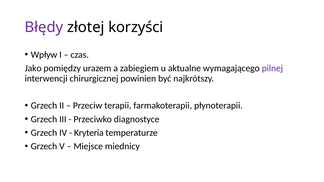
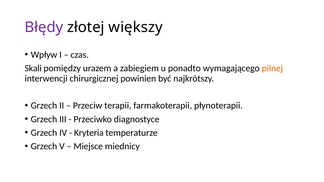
korzyści: korzyści -> większy (136, 27)
Jako: Jako -> Skali (33, 68)
aktualne: aktualne -> ponadto (184, 68)
pilnej colour: purple -> orange (272, 68)
